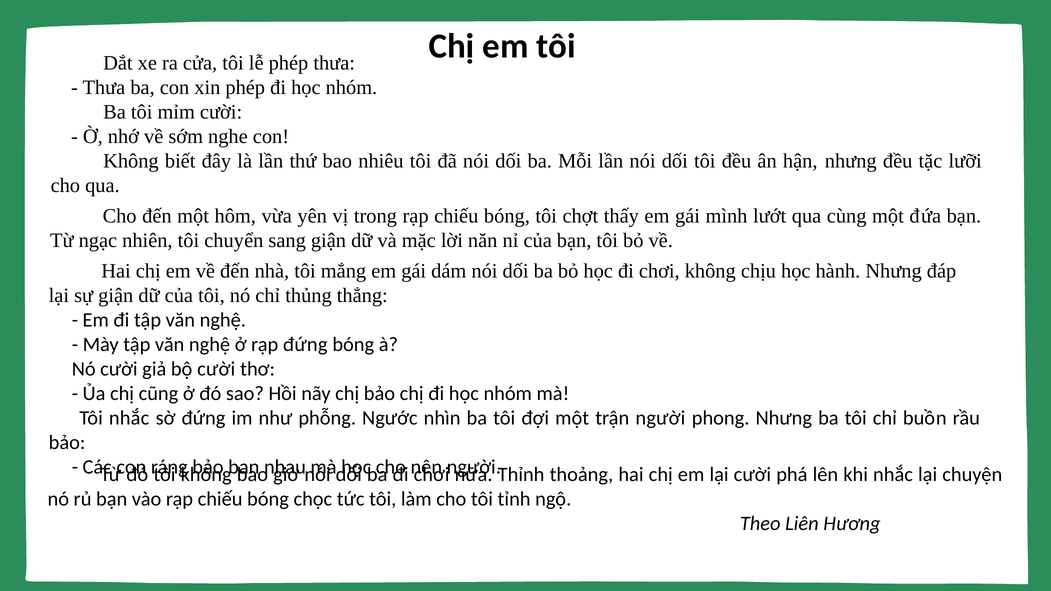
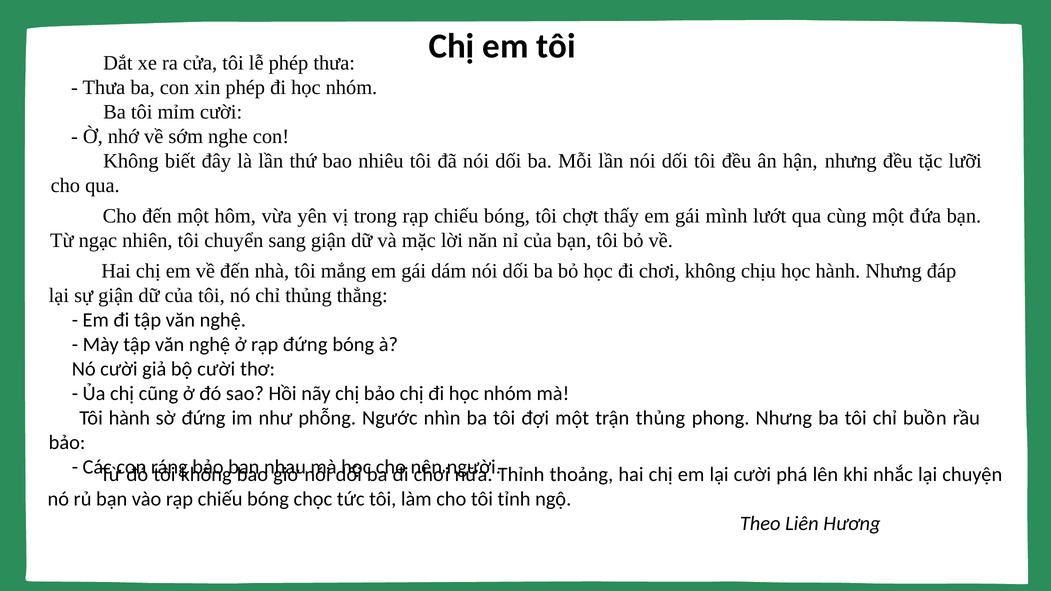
Tôi nhắc: nhắc -> hành (129, 418)
trận người: người -> thủng (660, 418)
